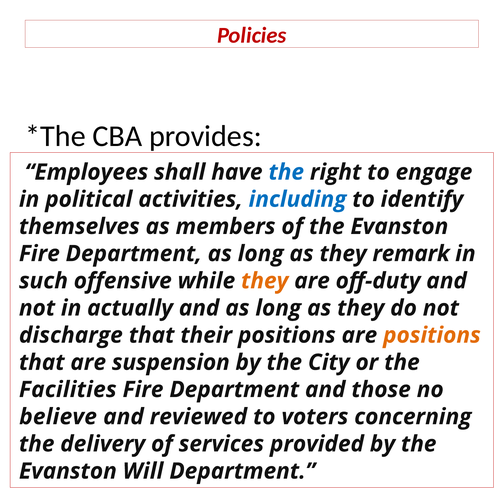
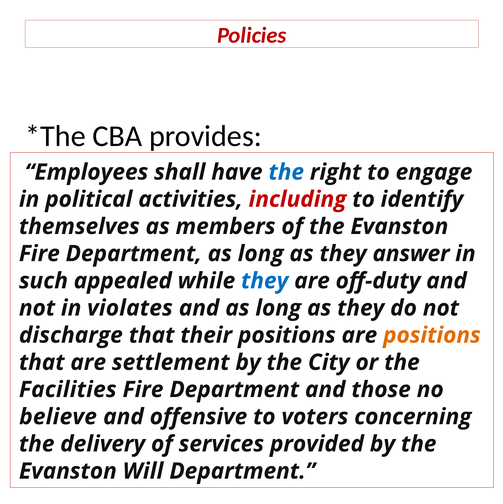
including colour: blue -> red (297, 199)
remark: remark -> answer (411, 253)
offensive: offensive -> appealed (123, 281)
they colour: orange -> blue (265, 281)
actually: actually -> violates (130, 308)
suspension: suspension -> settlement (171, 362)
reviewed: reviewed -> offensive (198, 416)
